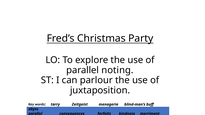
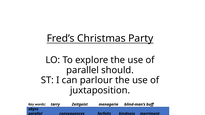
noting: noting -> should (118, 70)
